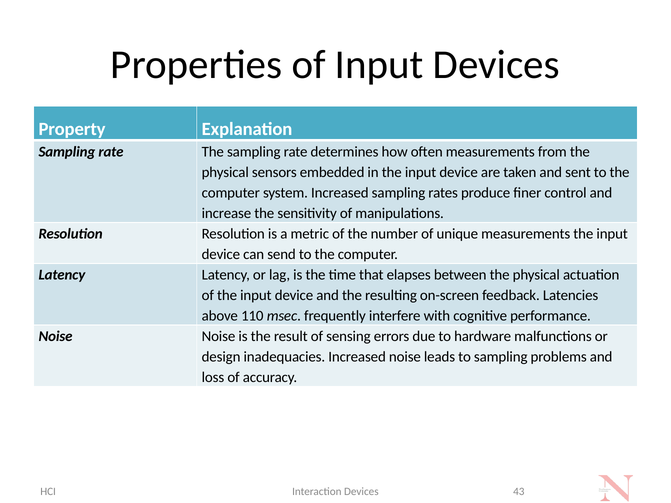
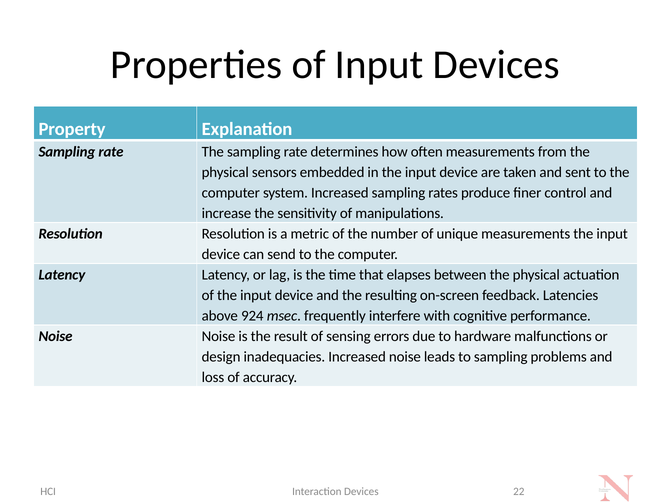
110: 110 -> 924 (252, 316)
43: 43 -> 22 (519, 492)
